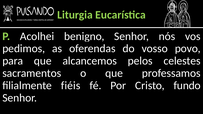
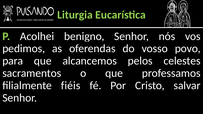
fundo: fundo -> salvar (187, 86)
